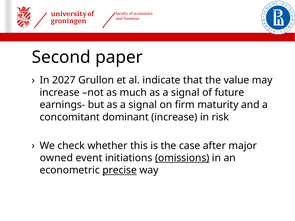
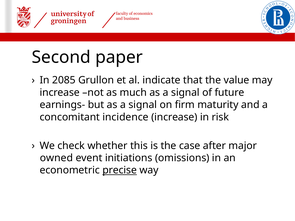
2027: 2027 -> 2085 (64, 80)
dominant: dominant -> incidence (126, 117)
omissions underline: present -> none (182, 158)
